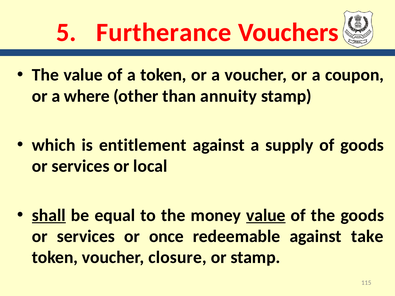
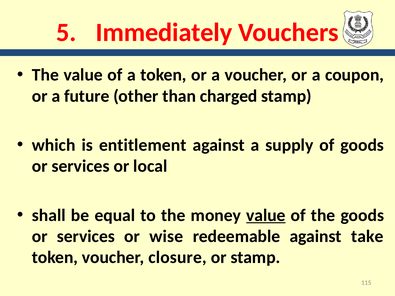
Furtherance: Furtherance -> Immediately (164, 32)
where: where -> future (87, 96)
annuity: annuity -> charged (229, 96)
shall underline: present -> none (49, 215)
once: once -> wise (166, 237)
